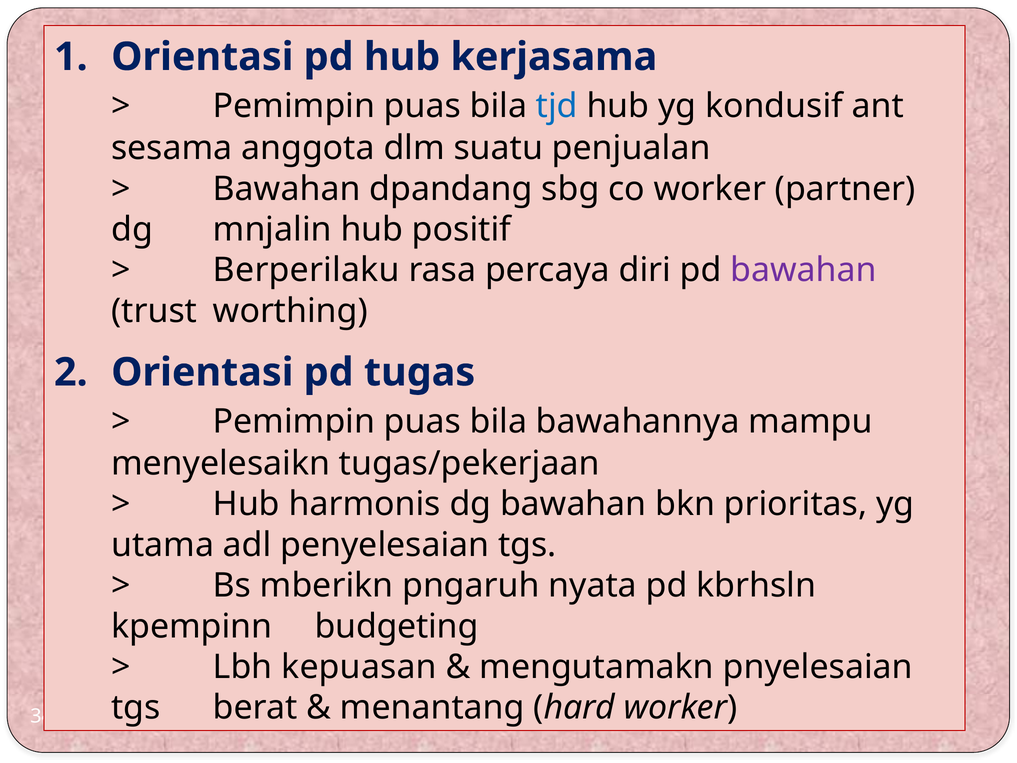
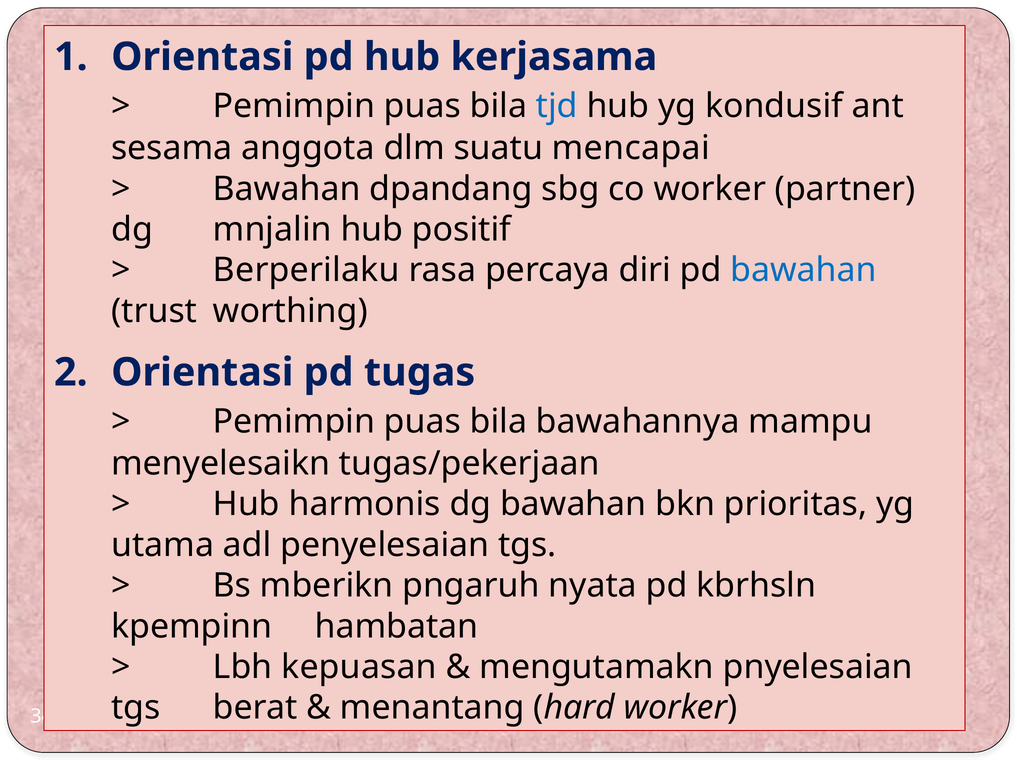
penjualan: penjualan -> mencapai (631, 148)
bawahan colour: purple -> blue (804, 270)
budgeting: budgeting -> hambatan (396, 626)
